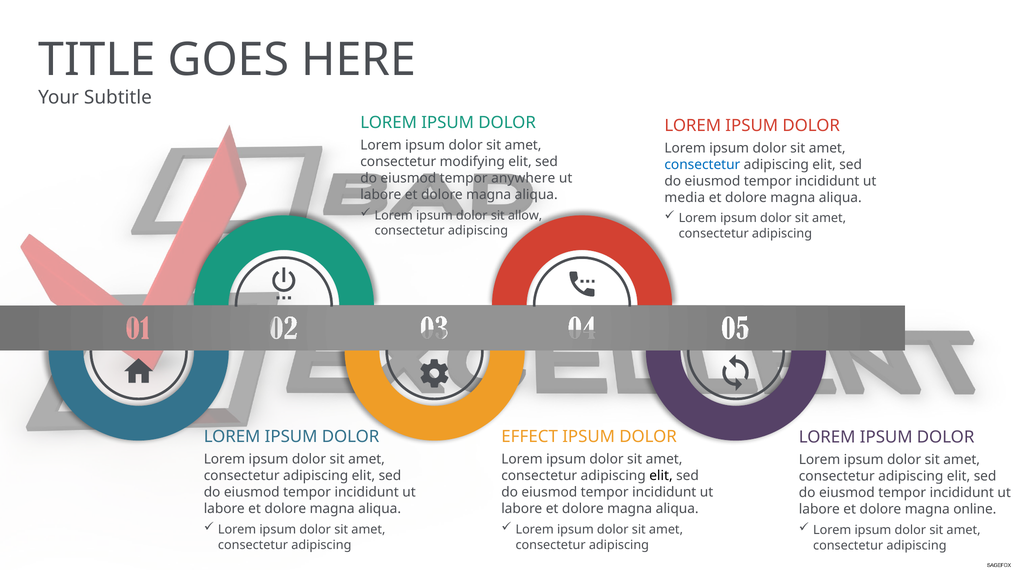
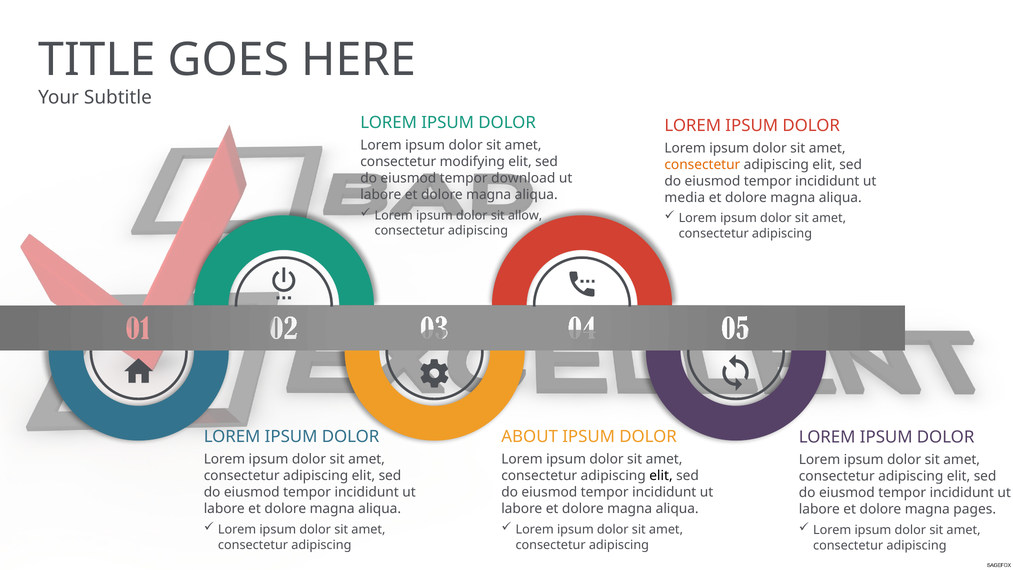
consectetur colour: blue -> orange (702, 164)
anywhere: anywhere -> download (523, 178)
EFFECT: EFFECT -> ABOUT (530, 437)
online: online -> pages (975, 509)
